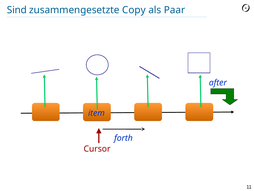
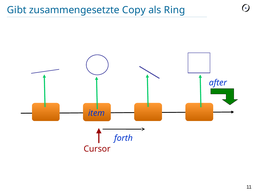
Sind: Sind -> Gibt (17, 10)
Paar: Paar -> Ring (175, 10)
